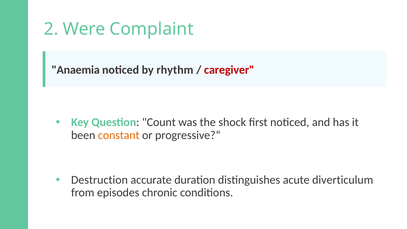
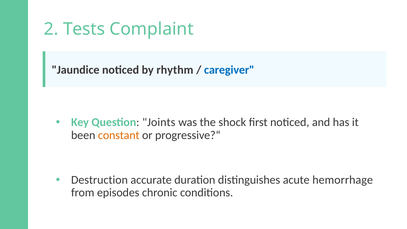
Were: Were -> Tests (84, 29)
Anaemia: Anaemia -> Jaundice (76, 70)
caregiver colour: red -> blue (229, 70)
Count: Count -> Joints (159, 122)
diverticulum: diverticulum -> hemorrhage (343, 180)
